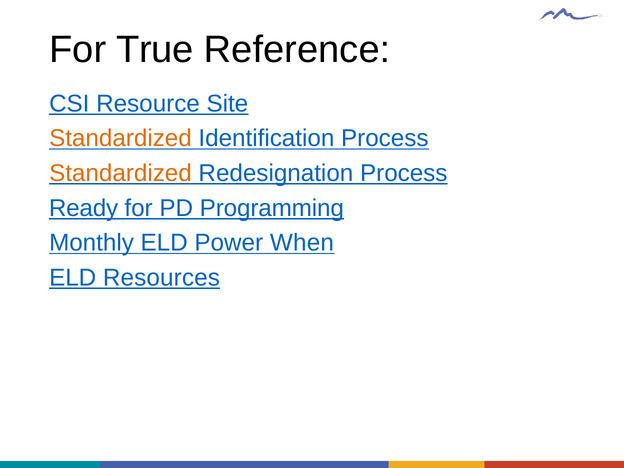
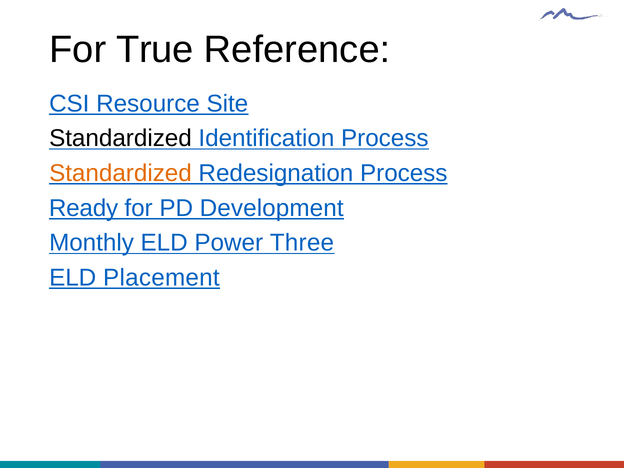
Standardized colour: orange -> black (120, 138)
Programming: Programming -> Development (272, 208)
When: When -> Three (302, 243)
Resources: Resources -> Placement (161, 278)
